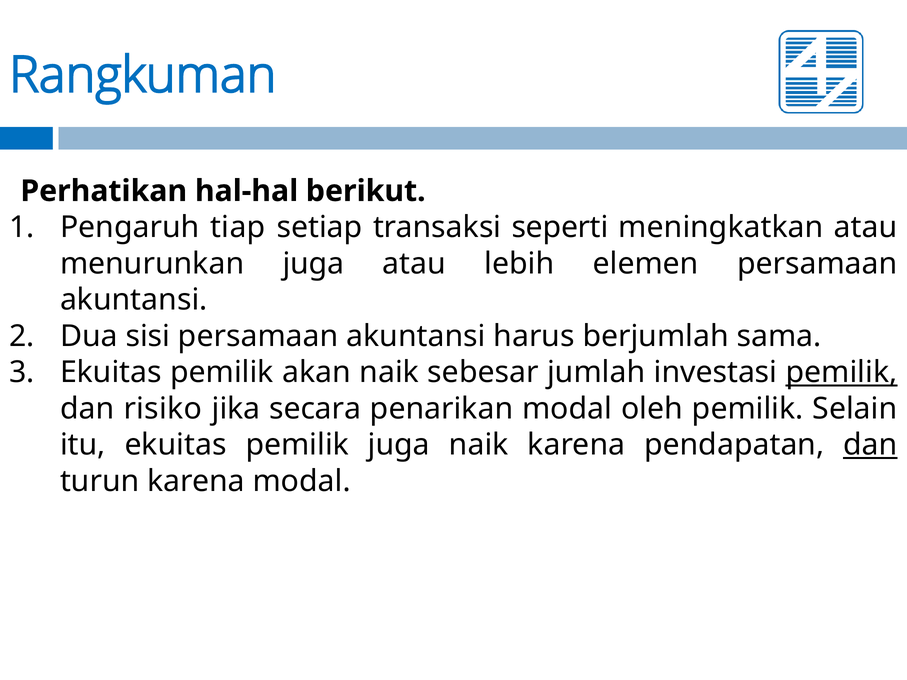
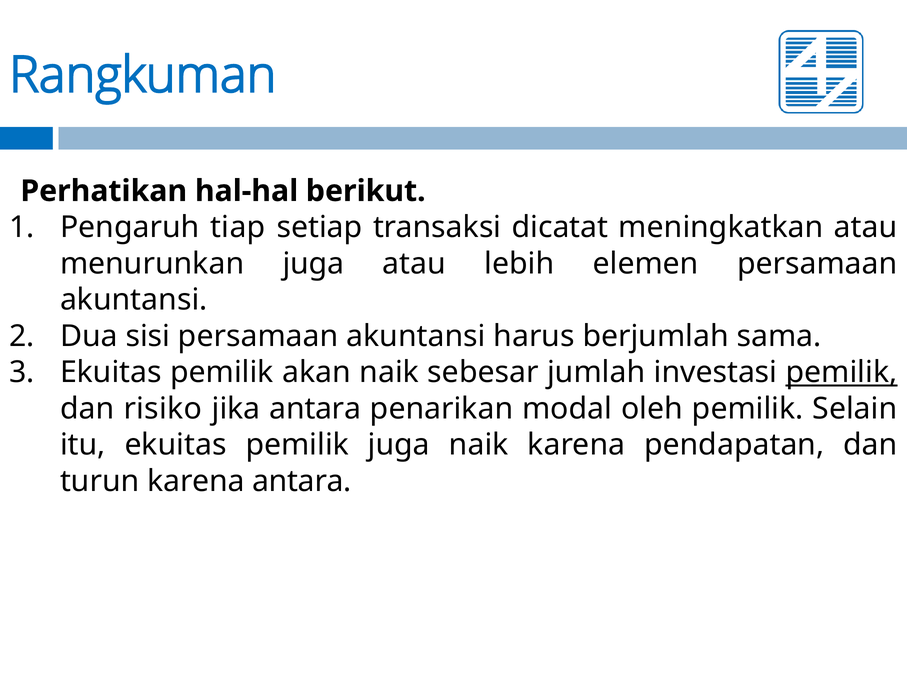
seperti: seperti -> dicatat (560, 227)
jika secara: secara -> antara (315, 409)
dan underline: present -> none (870, 445)
karena modal: modal -> antara (302, 481)
